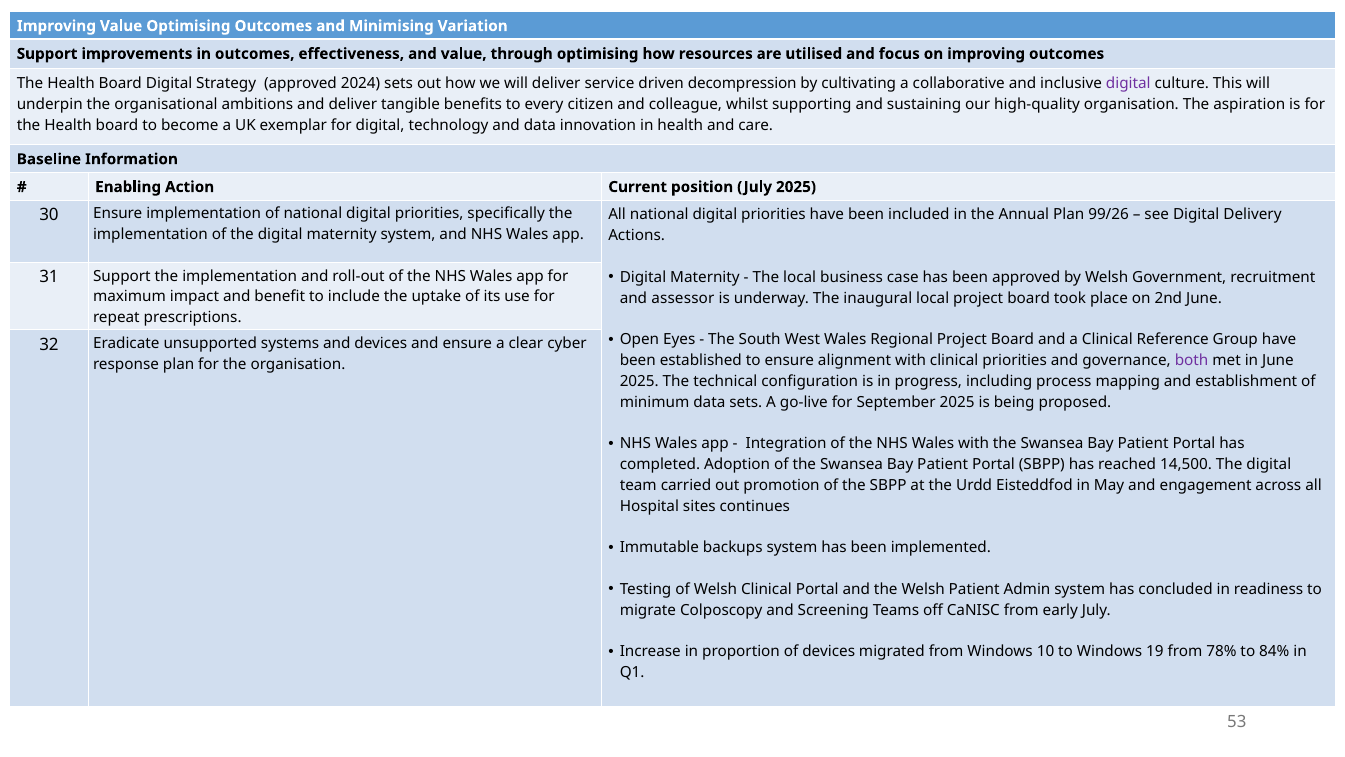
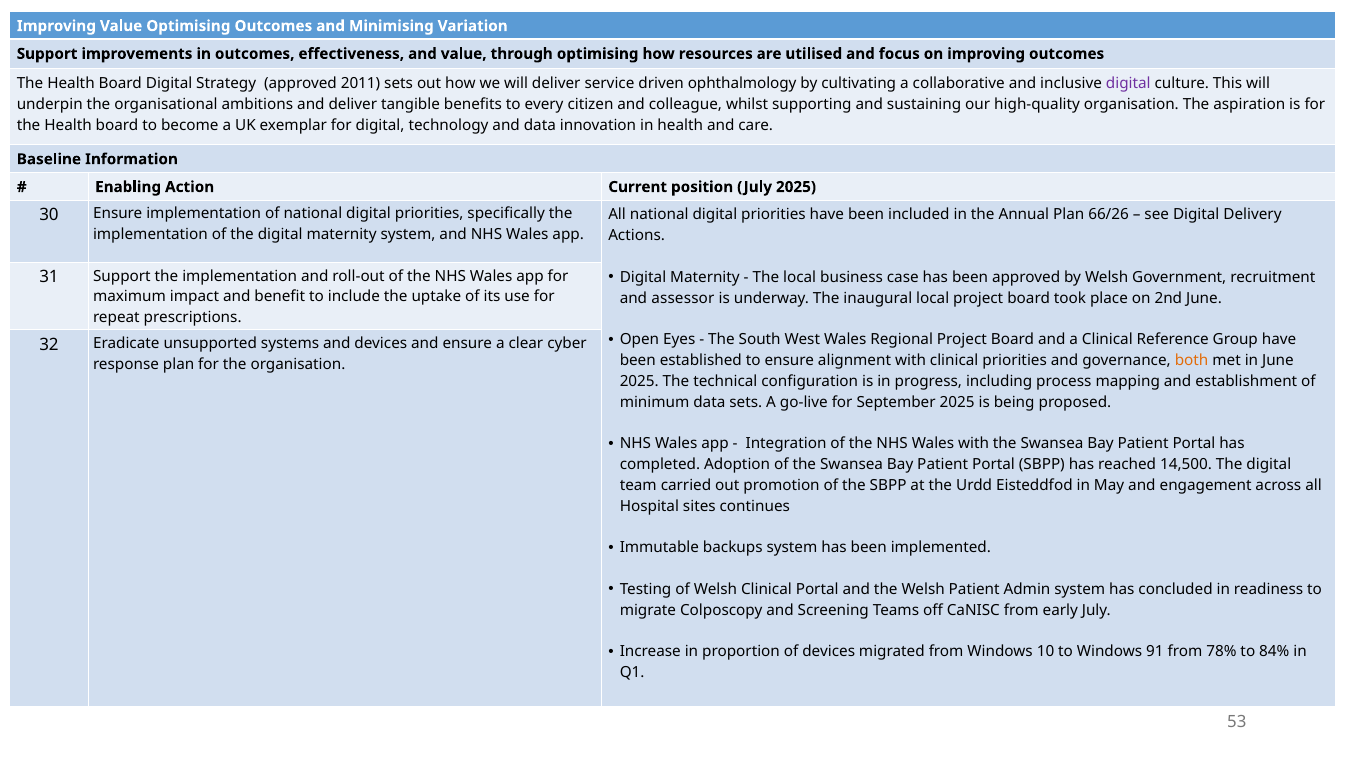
2024: 2024 -> 2011 (361, 83)
decompression: decompression -> ophthalmology (742, 83)
99/26: 99/26 -> 66/26 (1109, 215)
both colour: purple -> orange (1192, 360)
19: 19 -> 91 (1155, 652)
